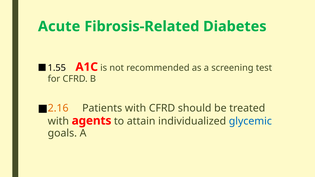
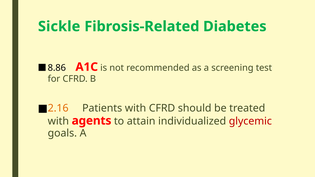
Acute: Acute -> Sickle (59, 26)
1.55: 1.55 -> 8.86 (57, 68)
glycemic colour: blue -> red (250, 121)
